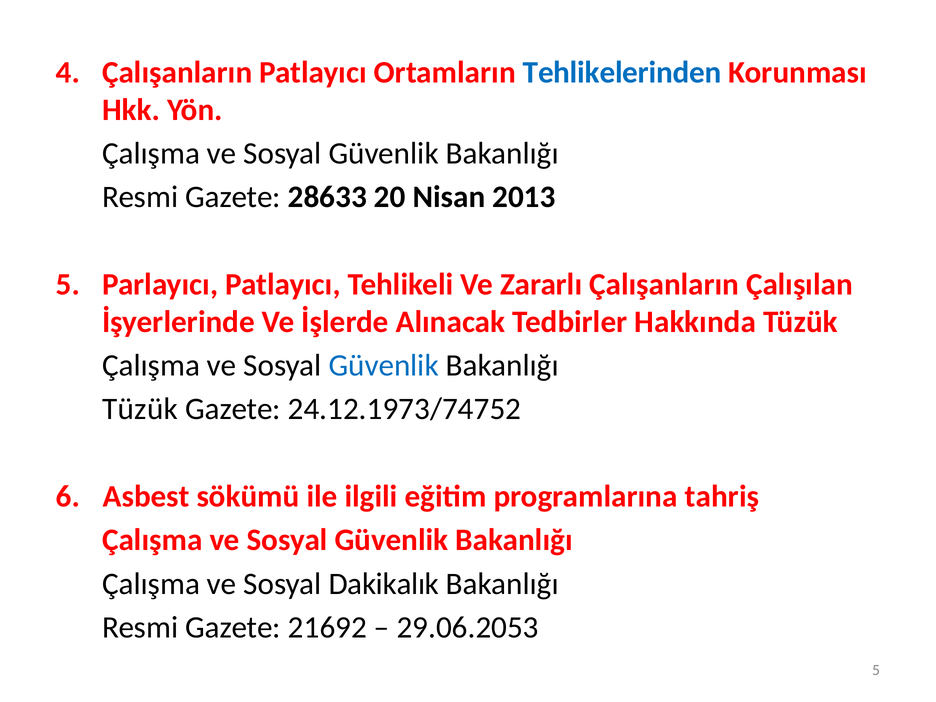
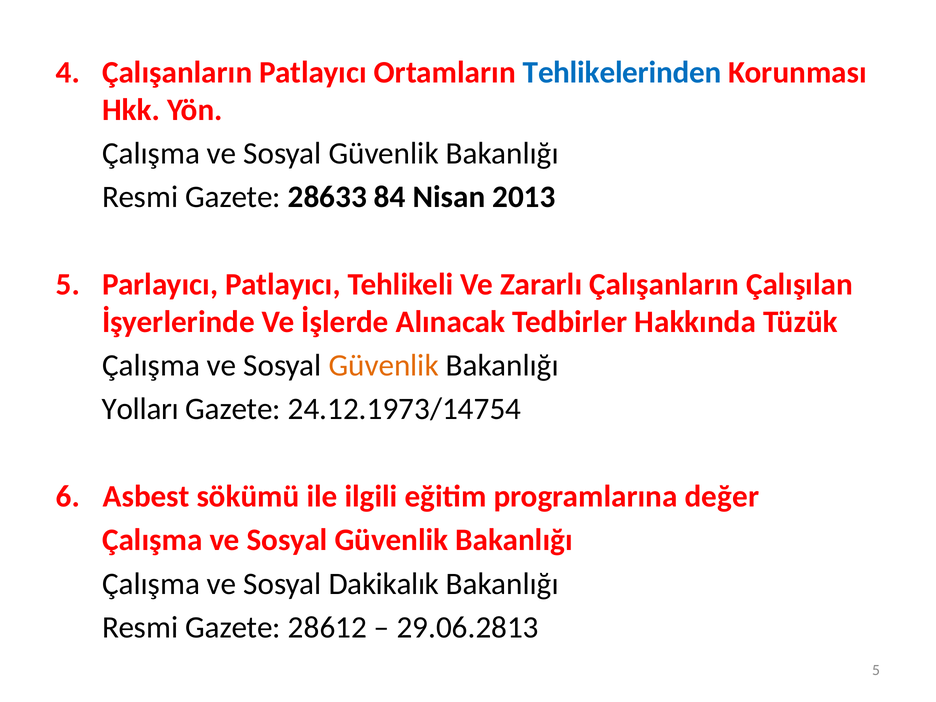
20: 20 -> 84 (390, 197)
Güvenlik colour: blue -> orange (384, 366)
Tüzük: Tüzük -> Yolları (140, 409)
24.12.1973/74752: 24.12.1973/74752 -> 24.12.1973/14754 (405, 409)
tahriş: tahriş -> değer (722, 497)
21692: 21692 -> 28612 (327, 628)
29.06.2053: 29.06.2053 -> 29.06.2813 (468, 628)
